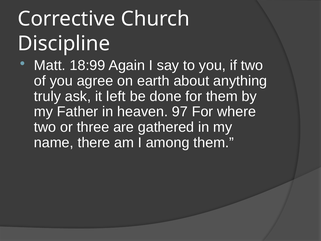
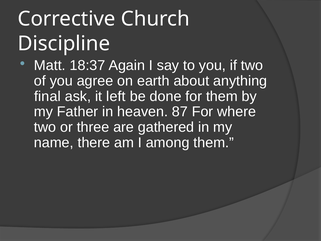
18:99: 18:99 -> 18:37 (87, 65)
truly: truly -> final (47, 96)
97: 97 -> 87 (180, 112)
